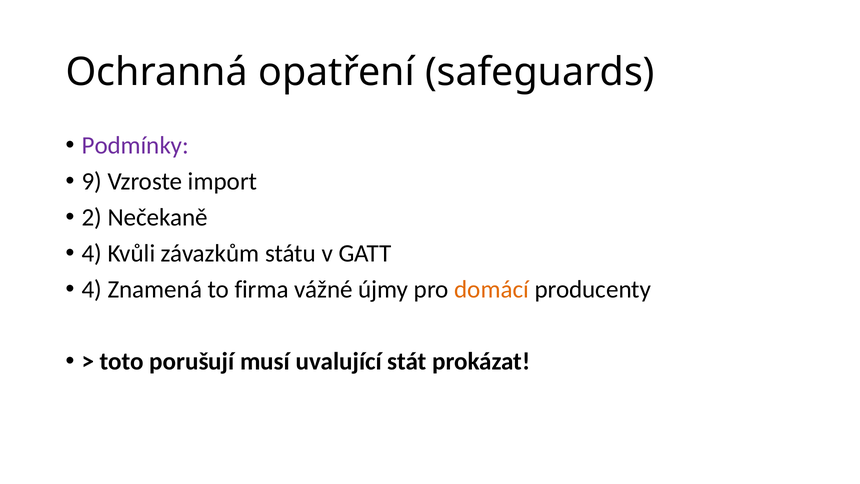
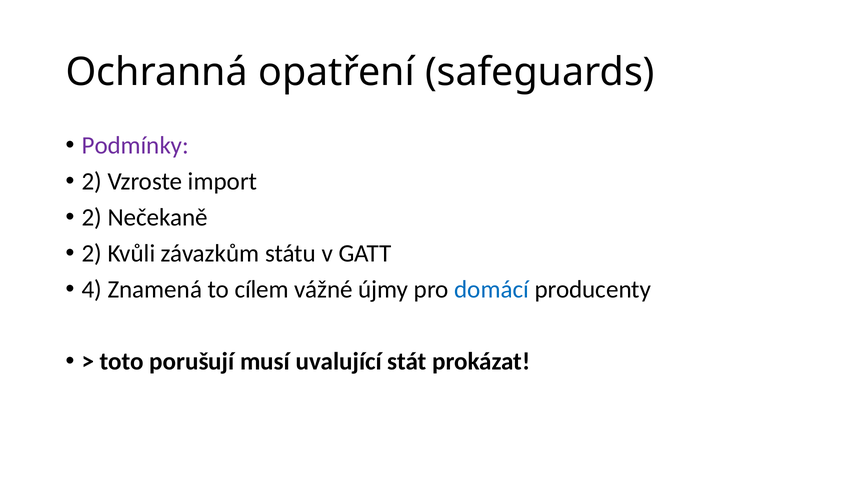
9: 9 -> 2 (92, 181)
4: 4 -> 2 (92, 253)
firma: firma -> cílem (262, 289)
domácí colour: orange -> blue (492, 289)
